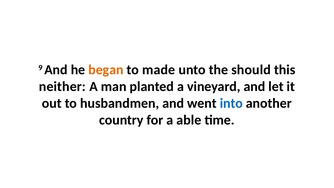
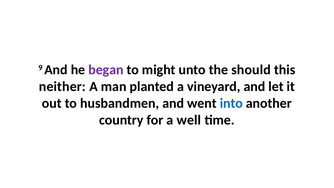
began colour: orange -> purple (106, 70)
made: made -> might (159, 70)
able: able -> well (189, 120)
